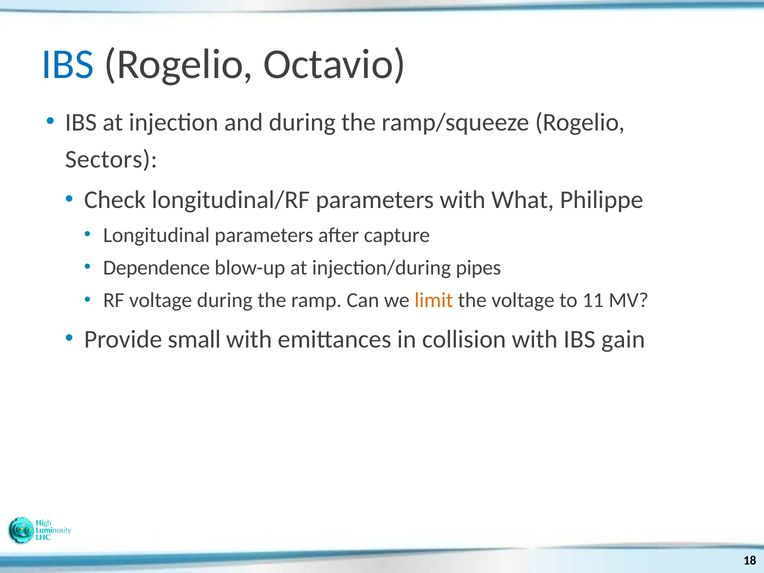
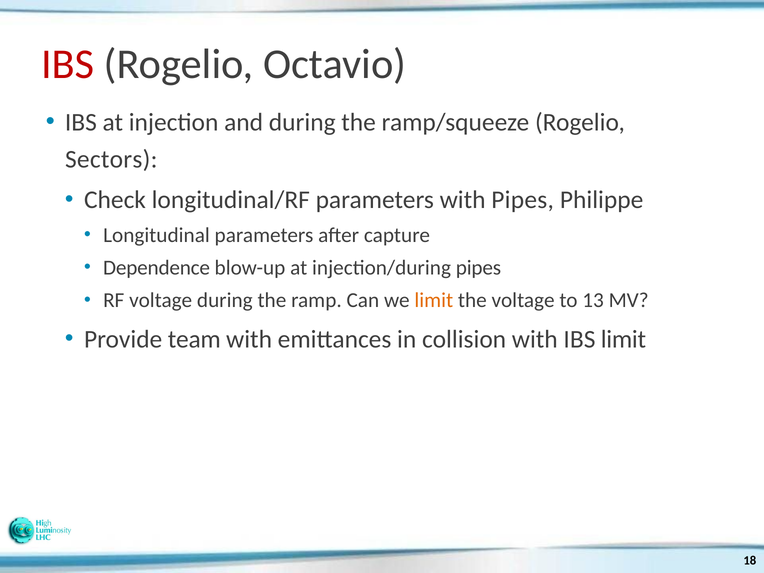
IBS colour: blue -> red (68, 64)
with What: What -> Pipes (523, 200)
11: 11 -> 13 (593, 300)
small: small -> team (194, 339)
IBS gain: gain -> limit (623, 339)
